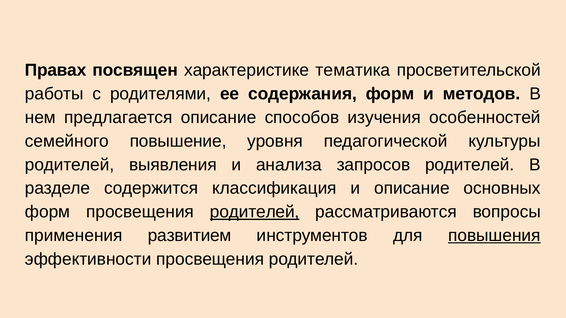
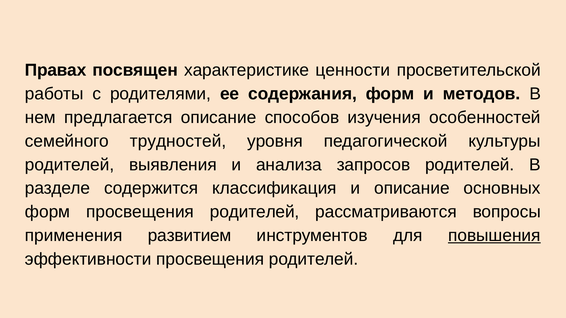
тематика: тематика -> ценности (353, 70)
повышение: повышение -> трудностей (178, 141)
родителей underline: present -> none (255, 212)
